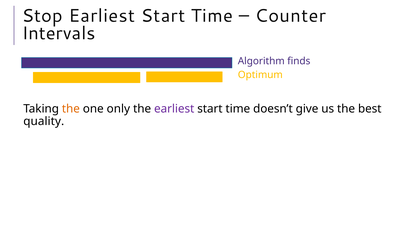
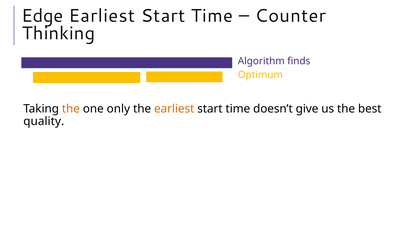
Stop: Stop -> Edge (42, 16)
Intervals: Intervals -> Thinking (59, 33)
earliest colour: purple -> orange (174, 108)
